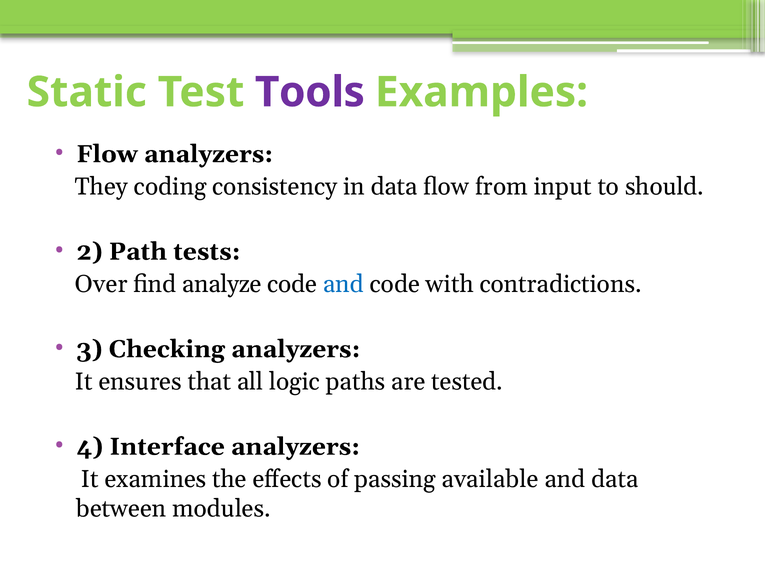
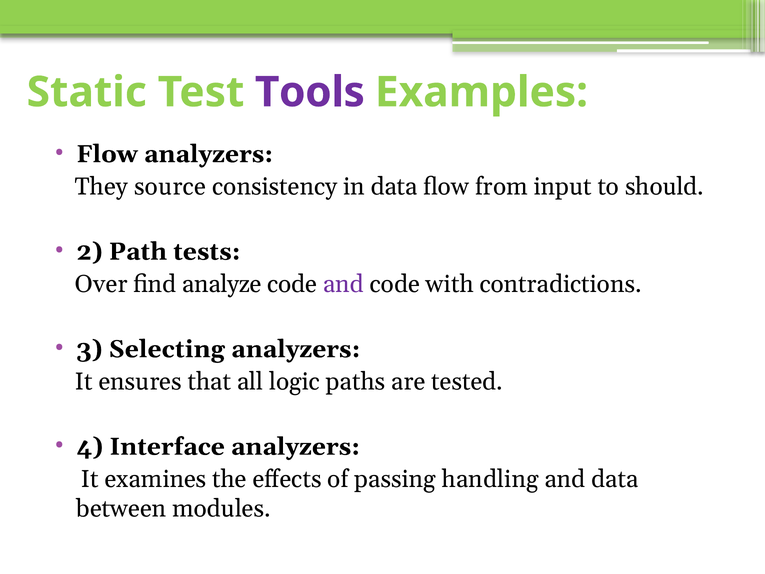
coding: coding -> source (170, 187)
and colour: blue -> purple (344, 284)
Checking: Checking -> Selecting (167, 349)
available: available -> handling (490, 479)
